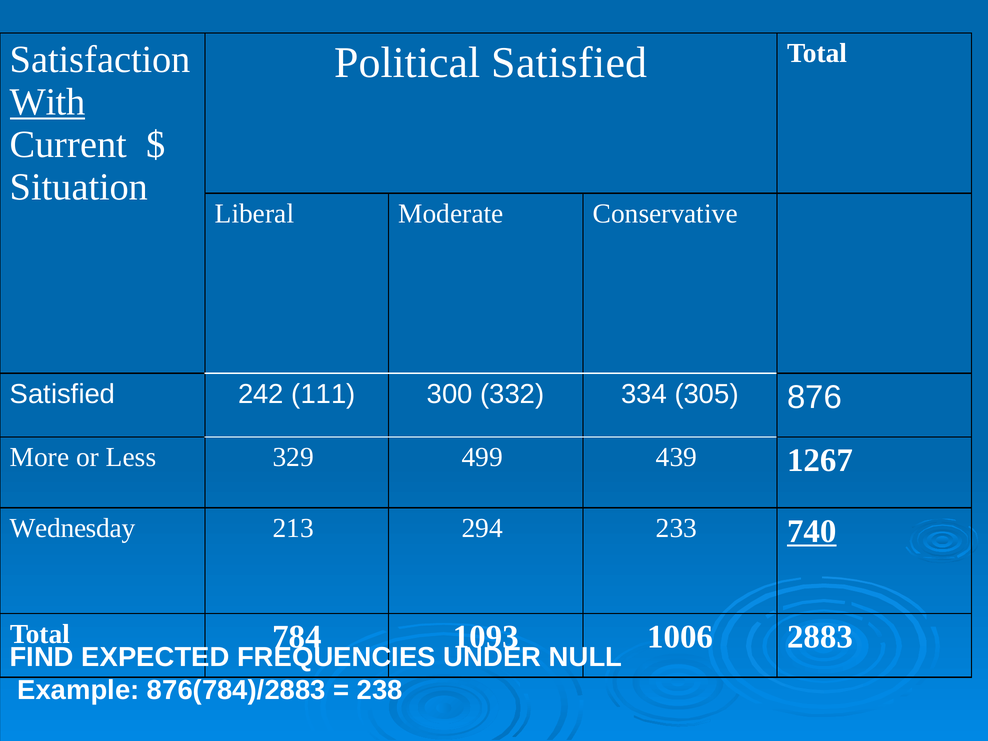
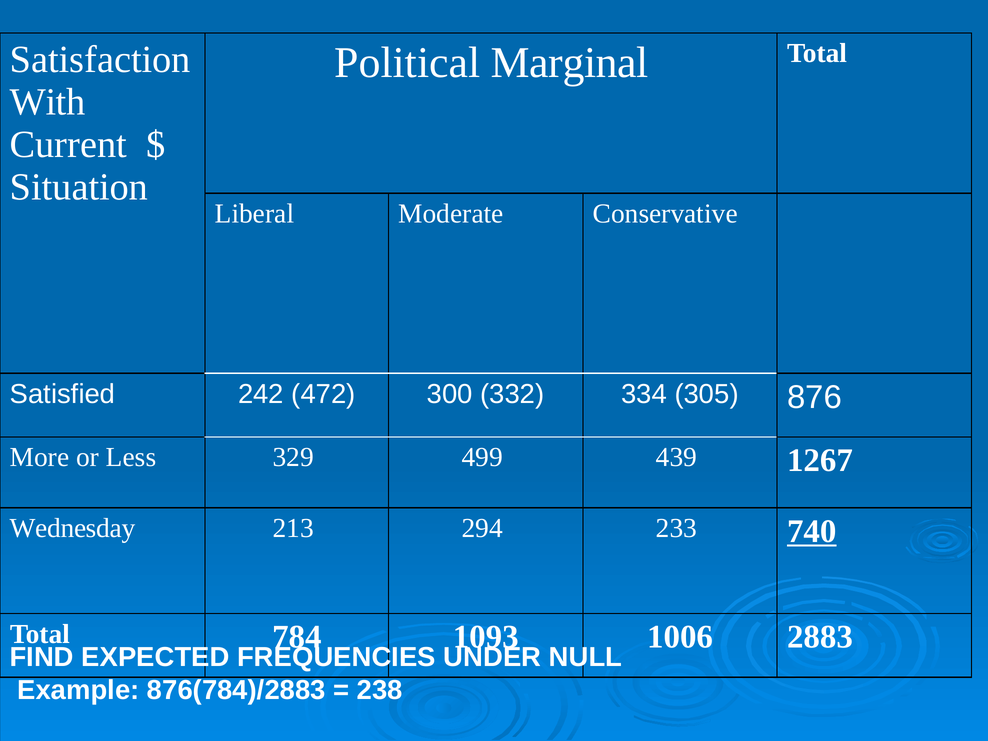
Political Satisfied: Satisfied -> Marginal (570, 63)
With underline: present -> none (48, 102)
111: 111 -> 472 (323, 394)
